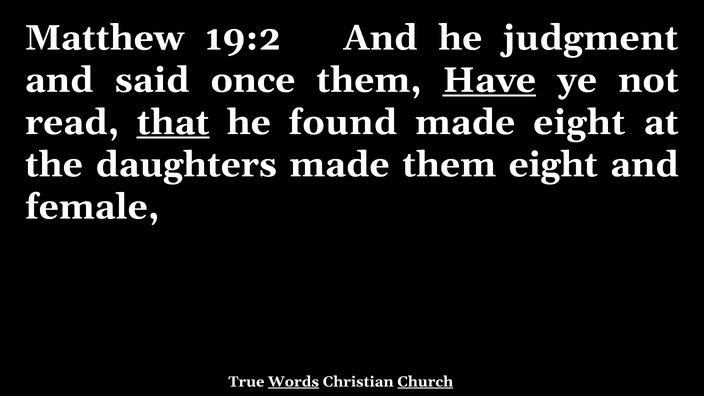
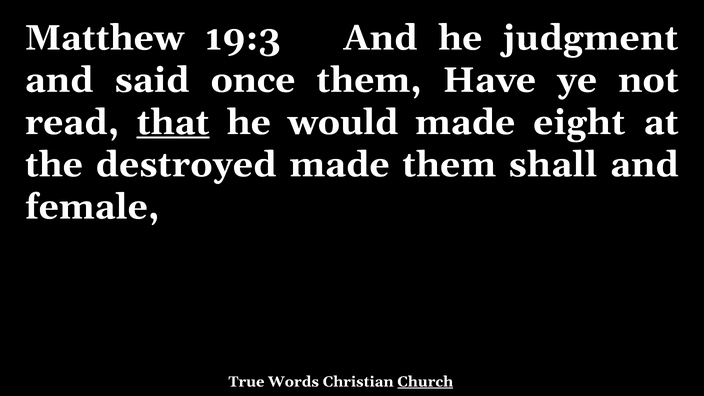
19:2: 19:2 -> 19:3 (243, 38)
Have underline: present -> none (489, 80)
found: found -> would (343, 122)
daughters: daughters -> destroyed (186, 165)
them eight: eight -> shall (553, 165)
Words underline: present -> none (294, 382)
